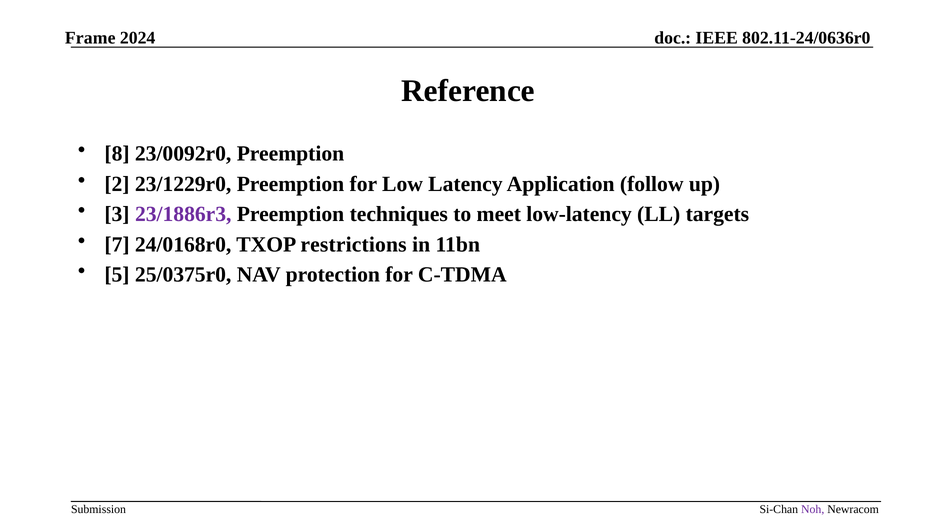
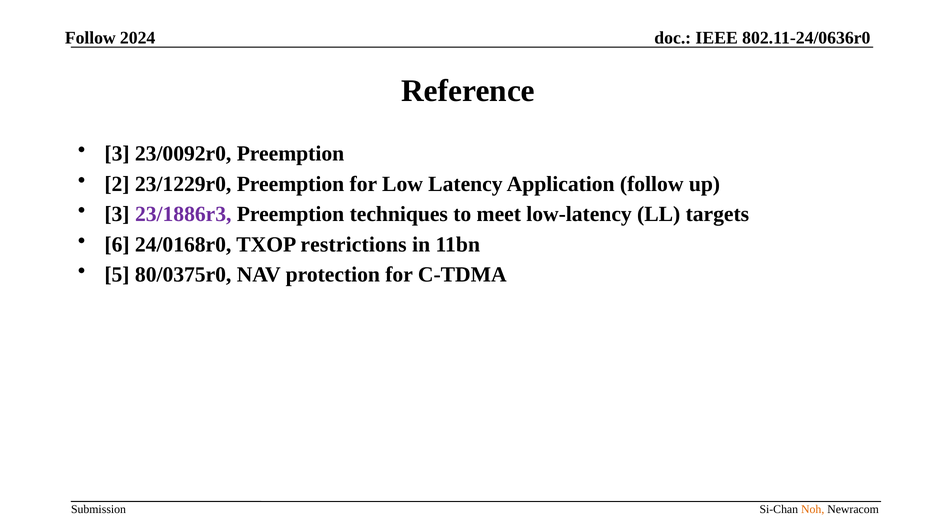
Frame: Frame -> Follow (90, 38)
8: 8 -> 3 (117, 154)
7: 7 -> 6 (117, 244)
25/0375r0: 25/0375r0 -> 80/0375r0 (183, 275)
Noh colour: purple -> orange (813, 509)
